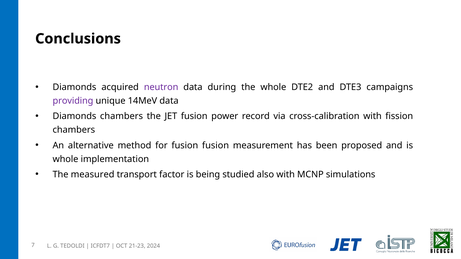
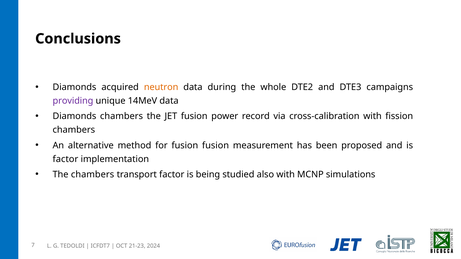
neutron colour: purple -> orange (161, 87)
whole: whole -> factor (65, 159)
The measured: measured -> chambers (93, 175)
